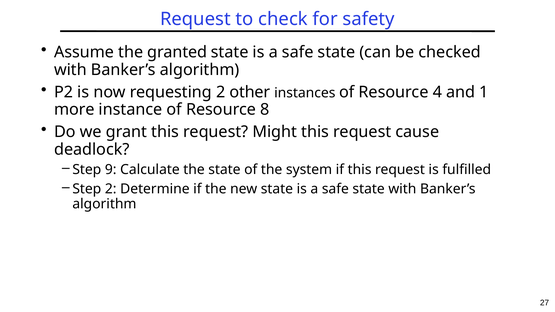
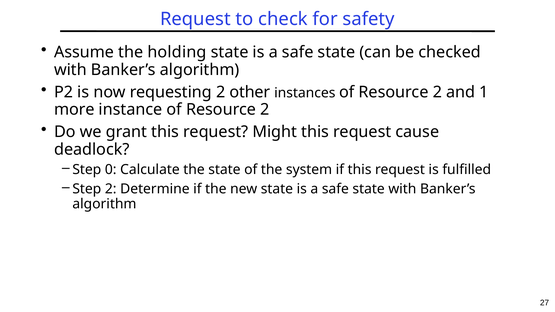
granted: granted -> holding (177, 52)
instances of Resource 4: 4 -> 2 (437, 92)
instance of Resource 8: 8 -> 2 (265, 110)
9: 9 -> 0 (111, 170)
